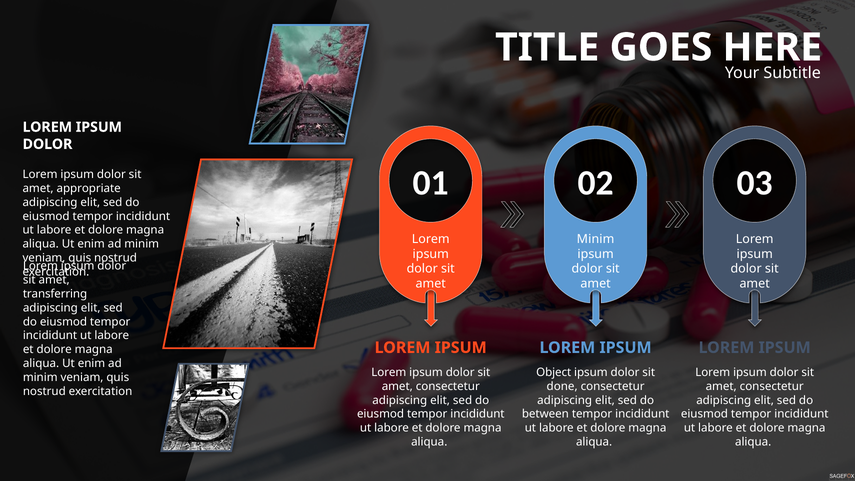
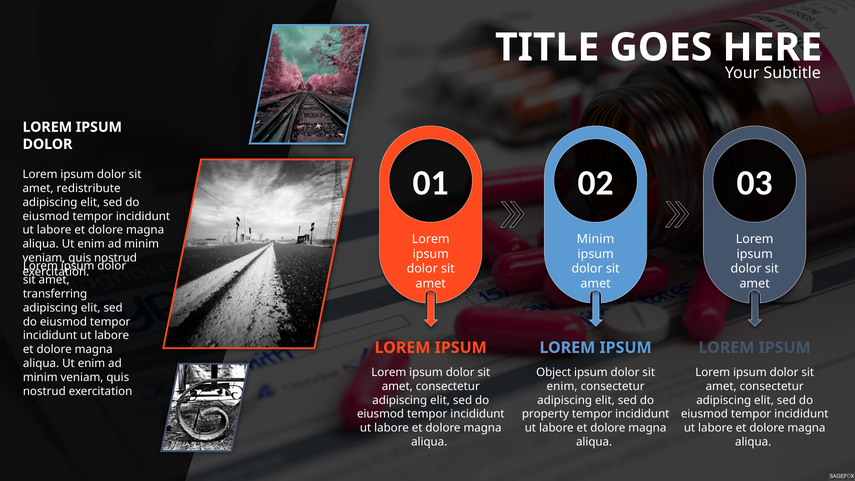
appropriate: appropriate -> redistribute (89, 188)
done: done -> enim (562, 386)
between: between -> property (545, 414)
